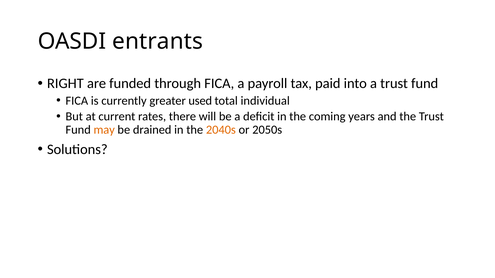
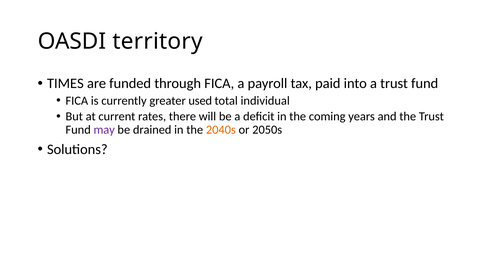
entrants: entrants -> territory (158, 42)
RIGHT: RIGHT -> TIMES (65, 84)
may colour: orange -> purple (104, 130)
